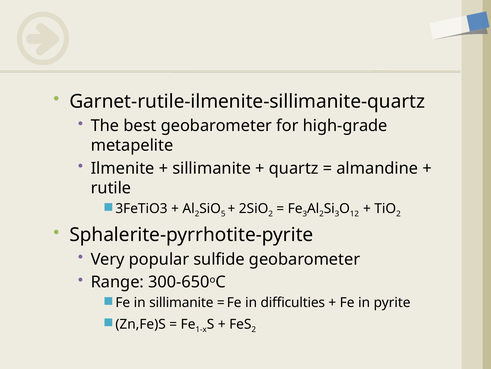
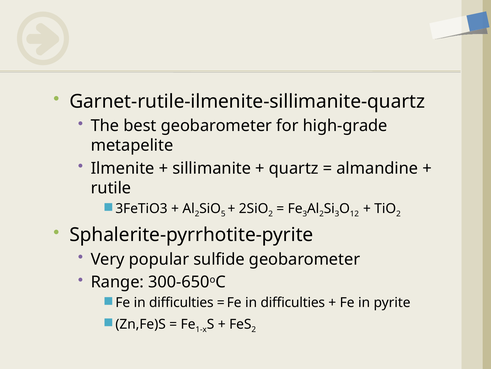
sillimanite: sillimanite -> difficulties (181, 302)
